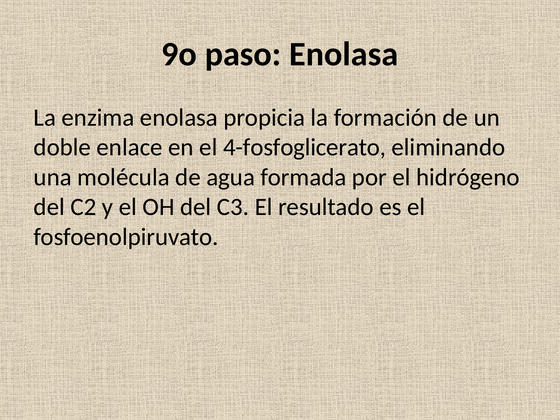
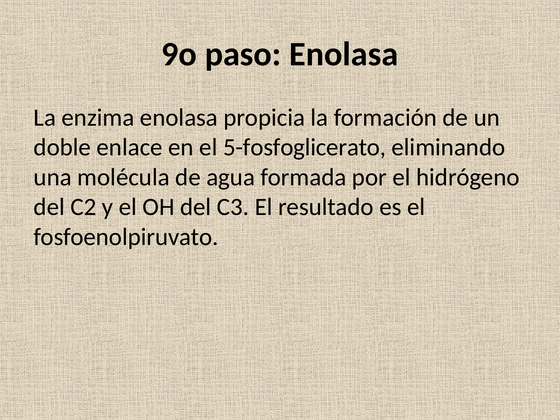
4-fosfoglicerato: 4-fosfoglicerato -> 5-fosfoglicerato (305, 147)
